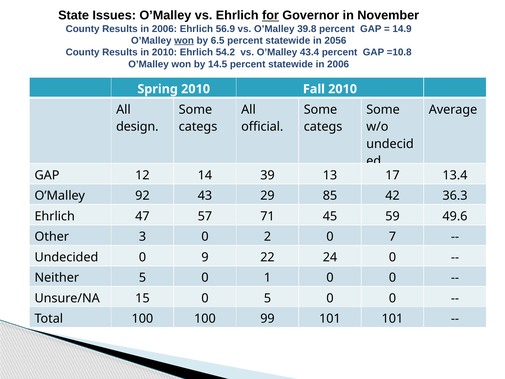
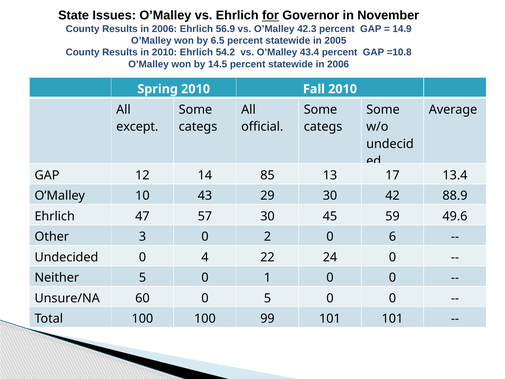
39.8: 39.8 -> 42.3 (307, 29)
won underline: present -> none (184, 41)
2056: 2056 -> 2005 (335, 41)
design: design -> except (137, 127)
39: 39 -> 85 (267, 175)
92: 92 -> 10 (142, 196)
29 85: 85 -> 30 (330, 196)
36.3: 36.3 -> 88.9 (455, 196)
57 71: 71 -> 30 (267, 216)
7: 7 -> 6 (393, 237)
9: 9 -> 4 (205, 257)
15: 15 -> 60 (142, 298)
